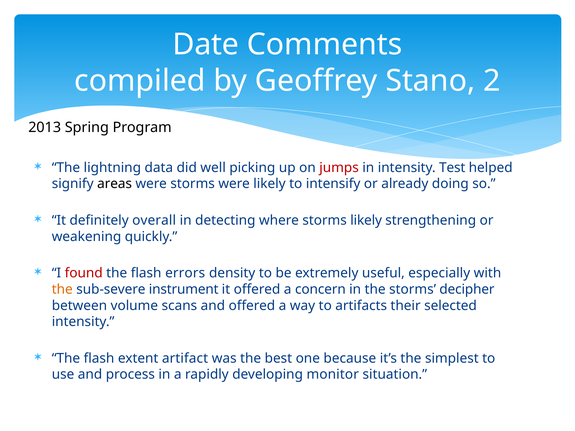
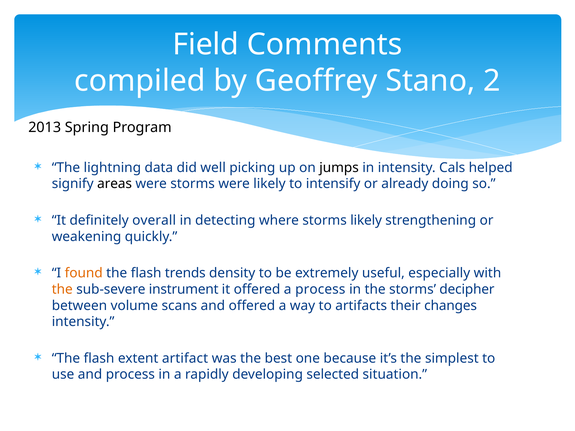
Date: Date -> Field (206, 45)
jumps colour: red -> black (339, 168)
Test: Test -> Cals (452, 168)
found colour: red -> orange (84, 273)
errors: errors -> trends (185, 273)
a concern: concern -> process (320, 289)
selected: selected -> changes (451, 306)
monitor: monitor -> selected (333, 375)
